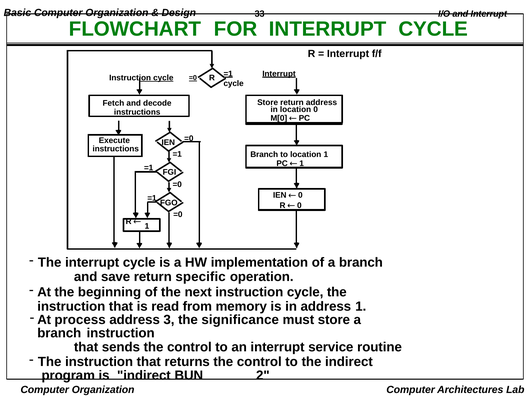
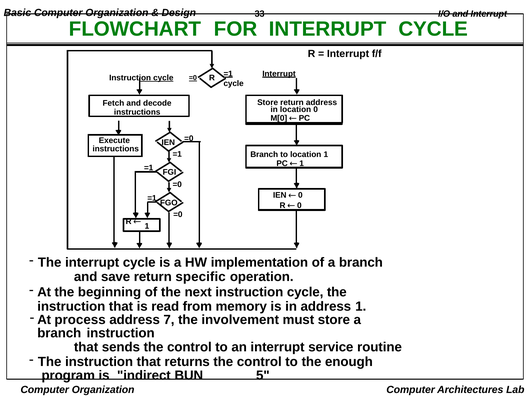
3: 3 -> 7 (169, 319)
significance: significance -> involvement (240, 319)
the indirect: indirect -> enough (349, 361)
2: 2 -> 5 (263, 375)
